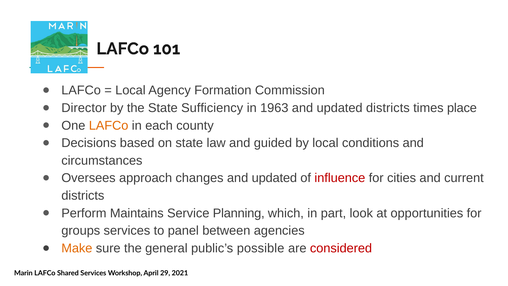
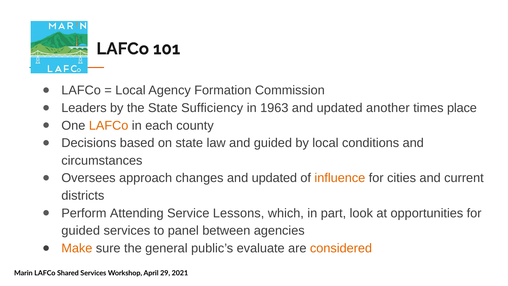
Director: Director -> Leaders (84, 108)
updated districts: districts -> another (388, 108)
influence colour: red -> orange (340, 178)
Maintains: Maintains -> Attending (137, 213)
Planning: Planning -> Lessons (239, 213)
groups: groups -> guided (81, 230)
possible: possible -> evaluate (261, 248)
considered colour: red -> orange (341, 248)
